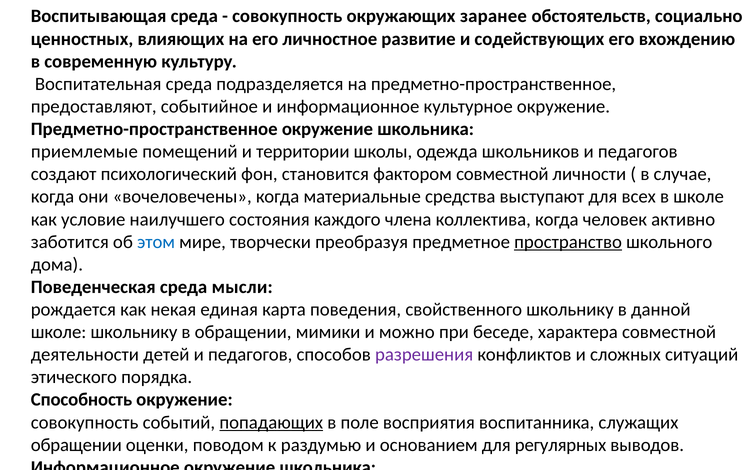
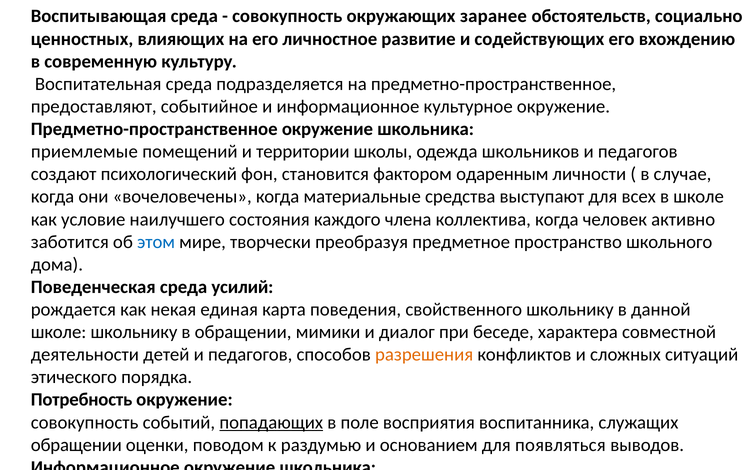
фактором совместной: совместной -> одаренным (502, 174)
пространство underline: present -> none (568, 242)
мысли: мысли -> усилий (242, 287)
можно: можно -> диалог (407, 332)
разрешения colour: purple -> orange (424, 354)
Способность: Способность -> Потребность (82, 399)
регулярных: регулярных -> появляться (560, 444)
